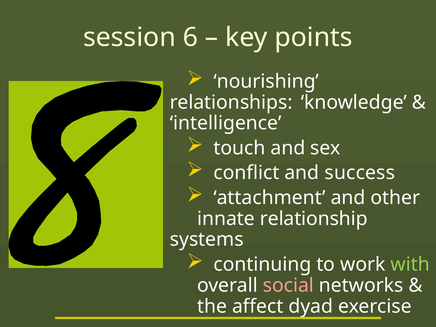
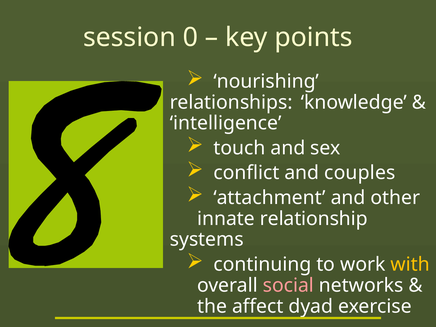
6: 6 -> 0 (190, 37)
success: success -> couples (360, 173)
with colour: light green -> yellow (410, 264)
